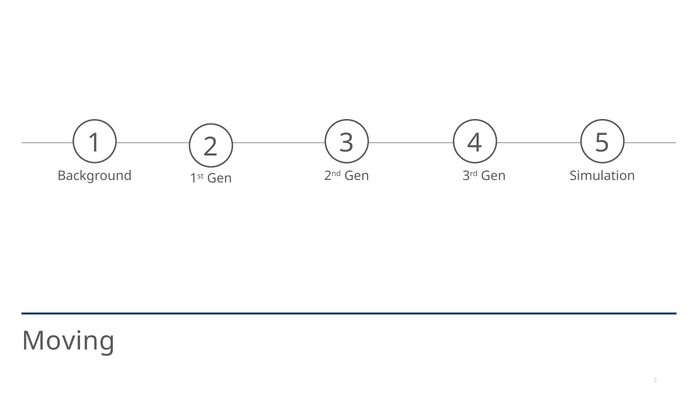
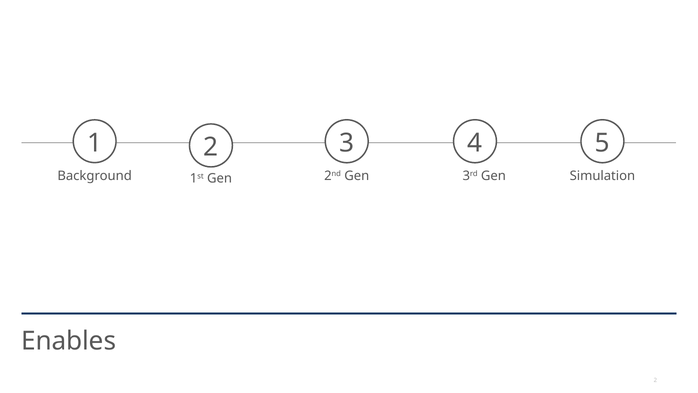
Moving: Moving -> Enables (69, 341)
